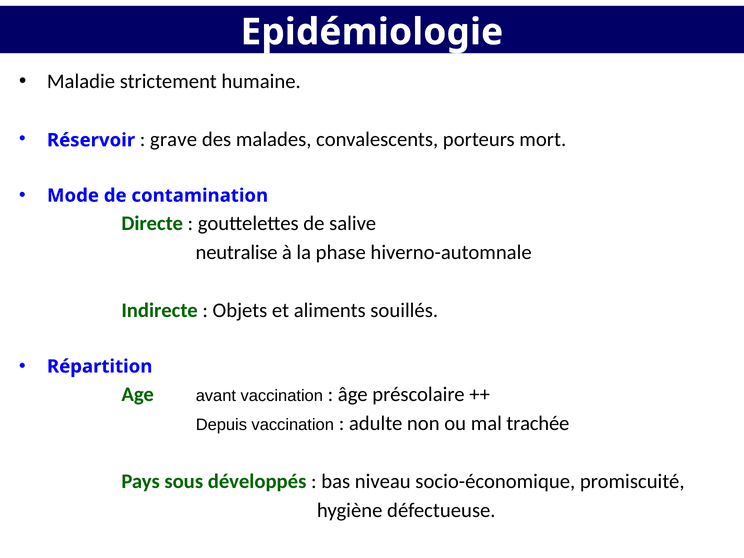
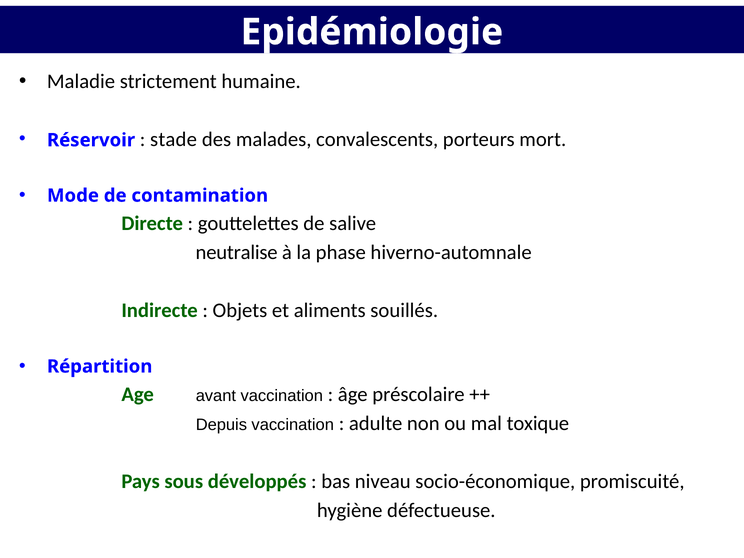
grave: grave -> stade (174, 139)
trachée: trachée -> toxique (538, 423)
